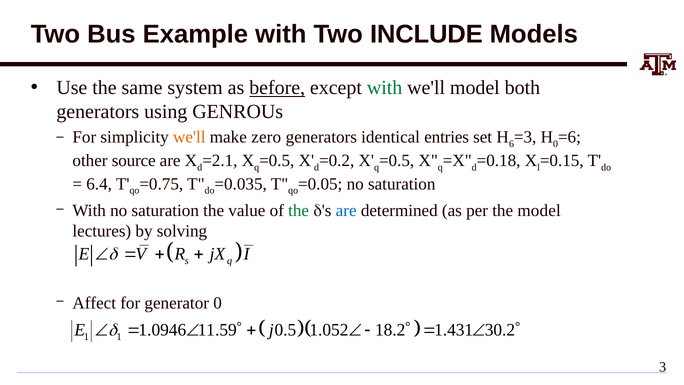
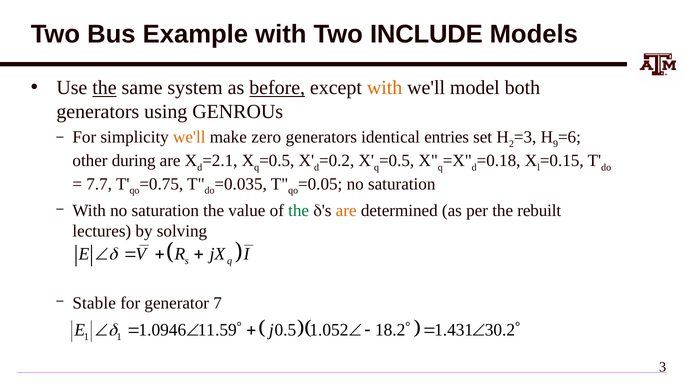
the underline: none -> present (104, 88)
with colour: green -> orange (385, 88)
6: 6 -> 2 (511, 144)
0: 0 -> 9 (556, 144)
source: source -> during (134, 161)
6.4: 6.4 -> 7.7 (99, 184)
are colour: blue -> orange (346, 211)
the model: model -> rebuilt (539, 211)
Affect: Affect -> Stable (94, 303)
generator 0: 0 -> 7 (218, 303)
